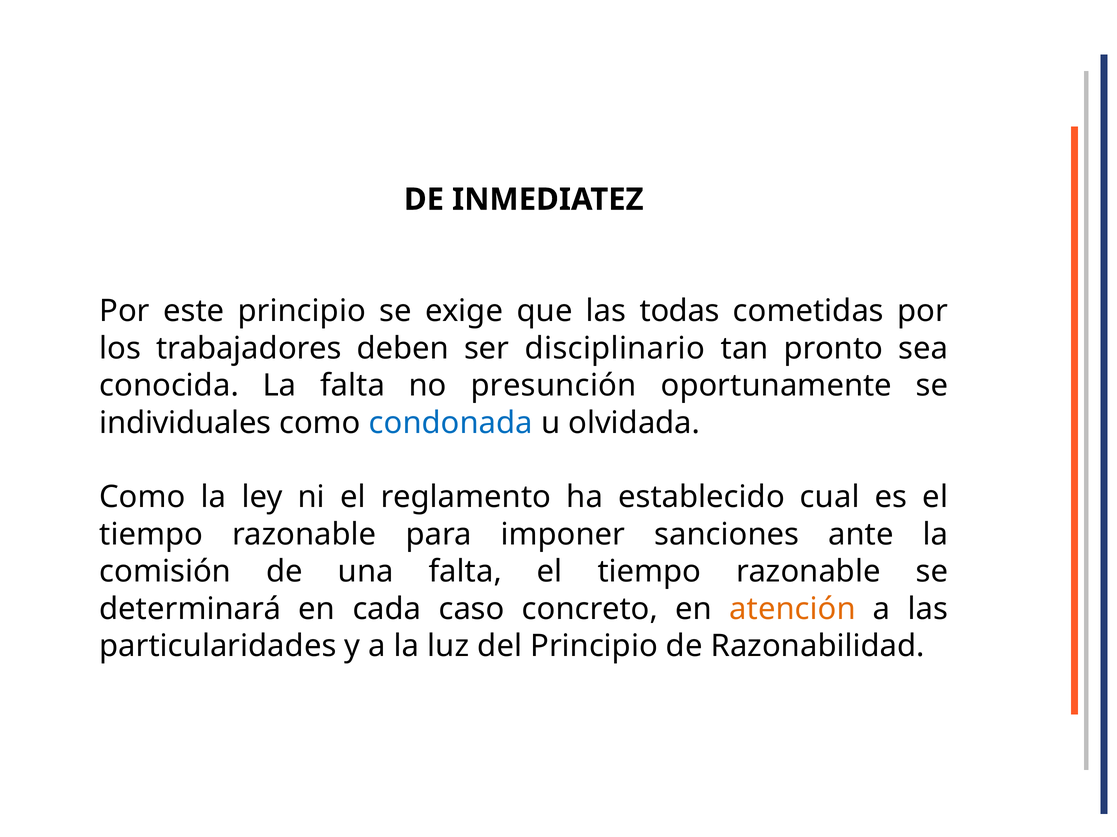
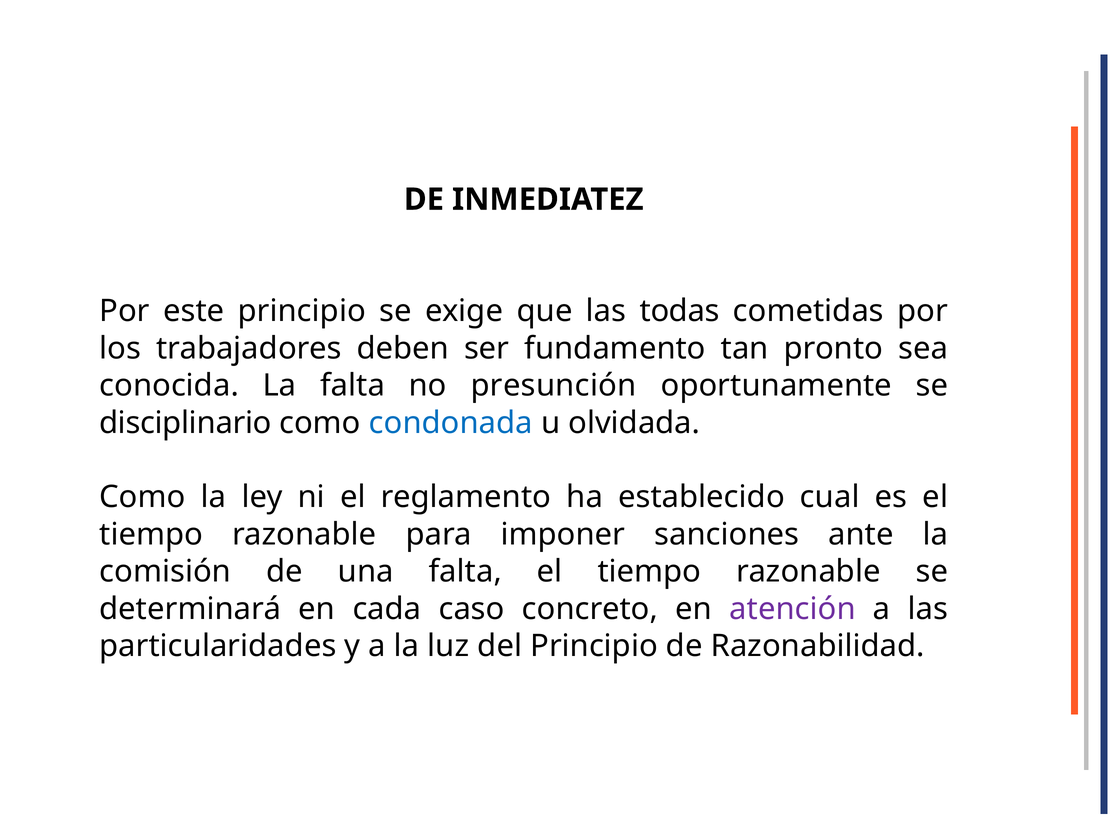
disciplinario: disciplinario -> fundamento (615, 349)
individuales: individuales -> disciplinario (185, 423)
atención colour: orange -> purple (793, 609)
